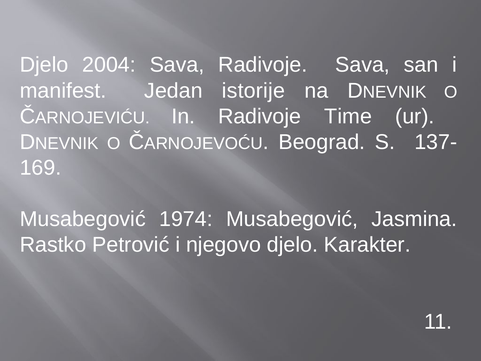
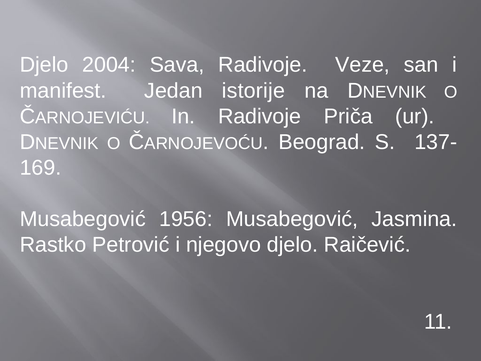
Radivoje Sava: Sava -> Veze (363, 65)
Time: Time -> Priča (348, 116)
1974: 1974 -> 1956 (186, 219)
Karakter: Karakter -> Raičević (367, 245)
